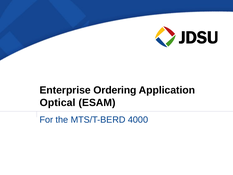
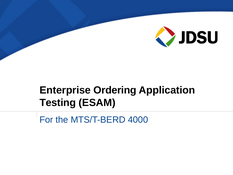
Optical: Optical -> Testing (58, 103)
